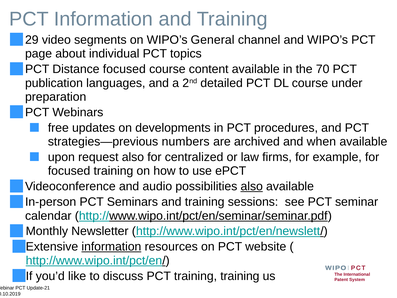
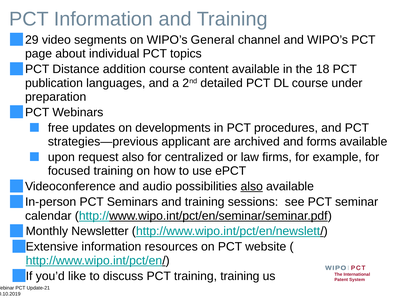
Distance focused: focused -> addition (124, 69)
70: 70 -> 18 (323, 69)
numbers: numbers -> applicant (186, 142)
when: when -> forms (322, 142)
information underline: present -> none (111, 247)
